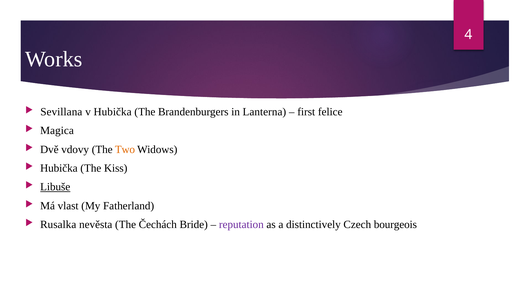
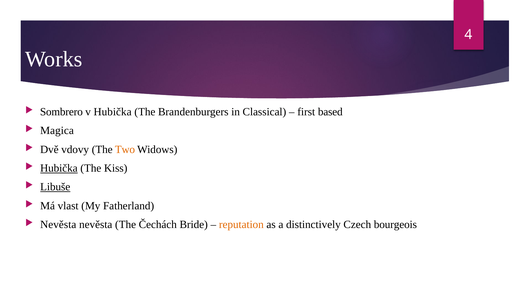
Sevillana: Sevillana -> Sombrero (61, 112)
Lanterna: Lanterna -> Classical (264, 112)
felice: felice -> based (330, 112)
Hubička underline: none -> present (59, 168)
Rusalka: Rusalka -> Nevěsta (58, 225)
reputation colour: purple -> orange (241, 225)
